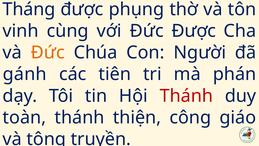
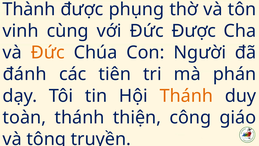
Tháng: Tháng -> Thành (29, 9)
gánh: gánh -> đánh (25, 74)
Thánh colour: red -> orange (186, 96)
